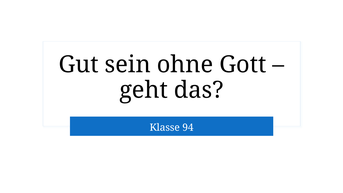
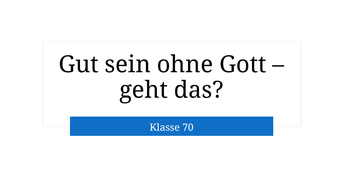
94: 94 -> 70 (188, 127)
